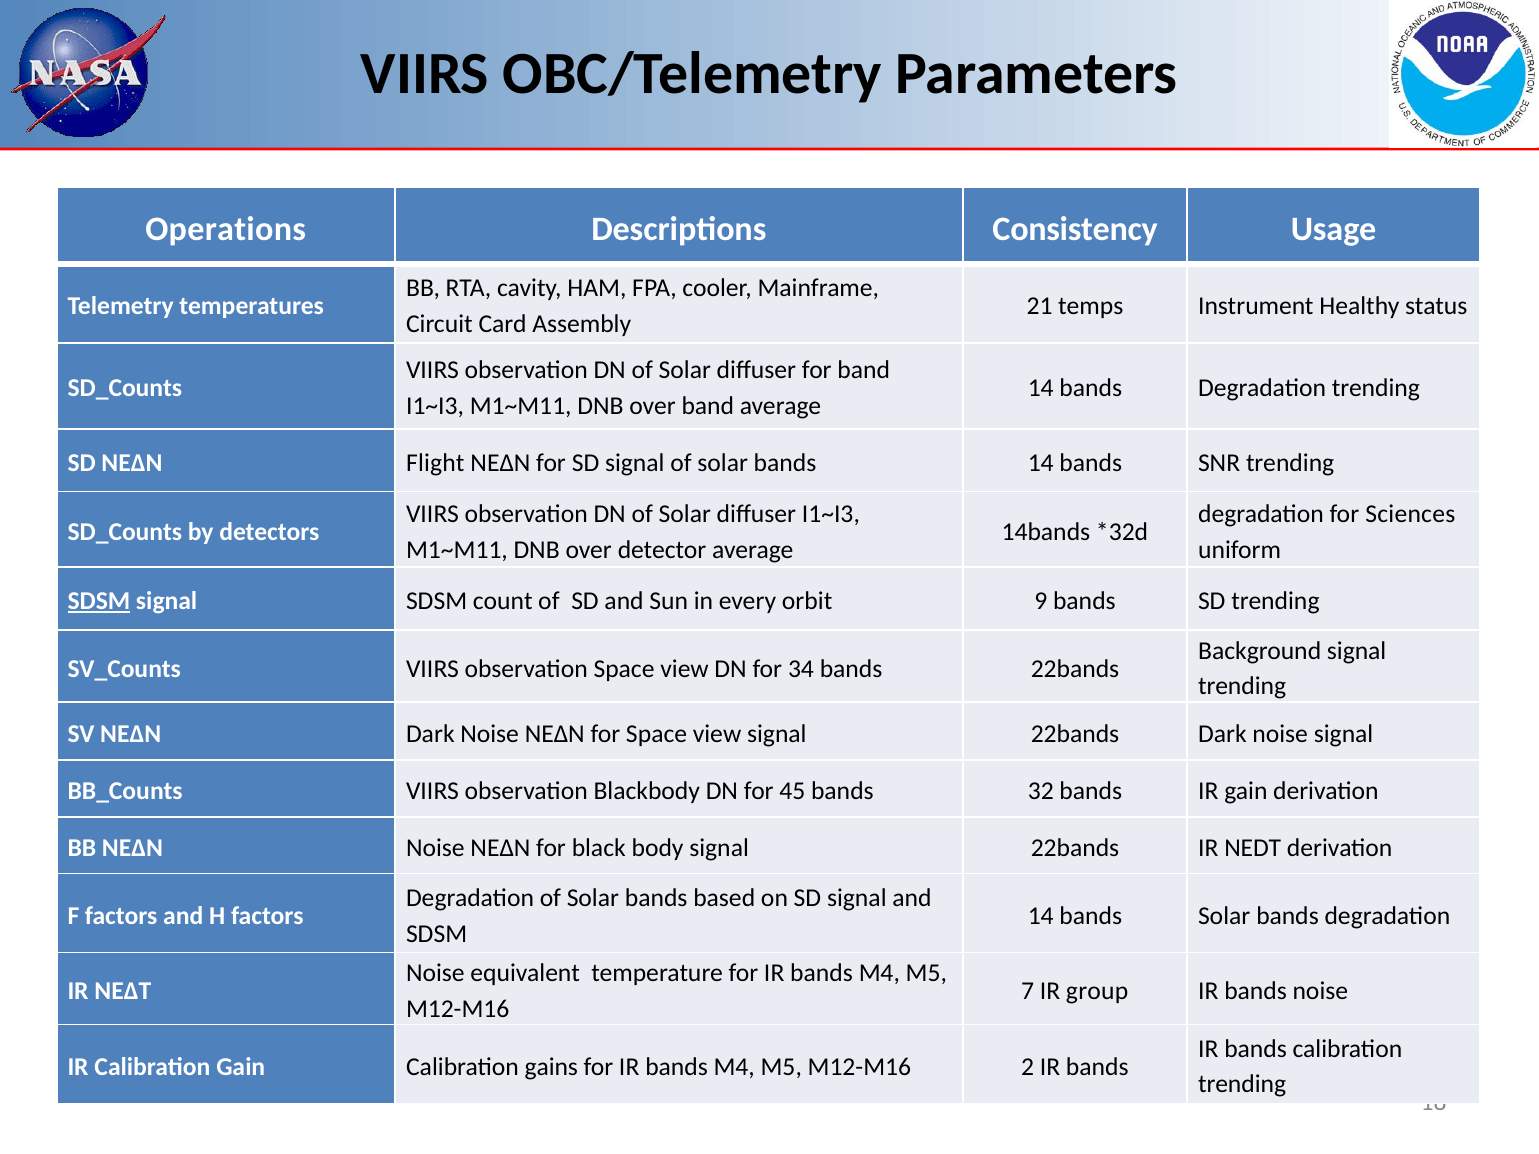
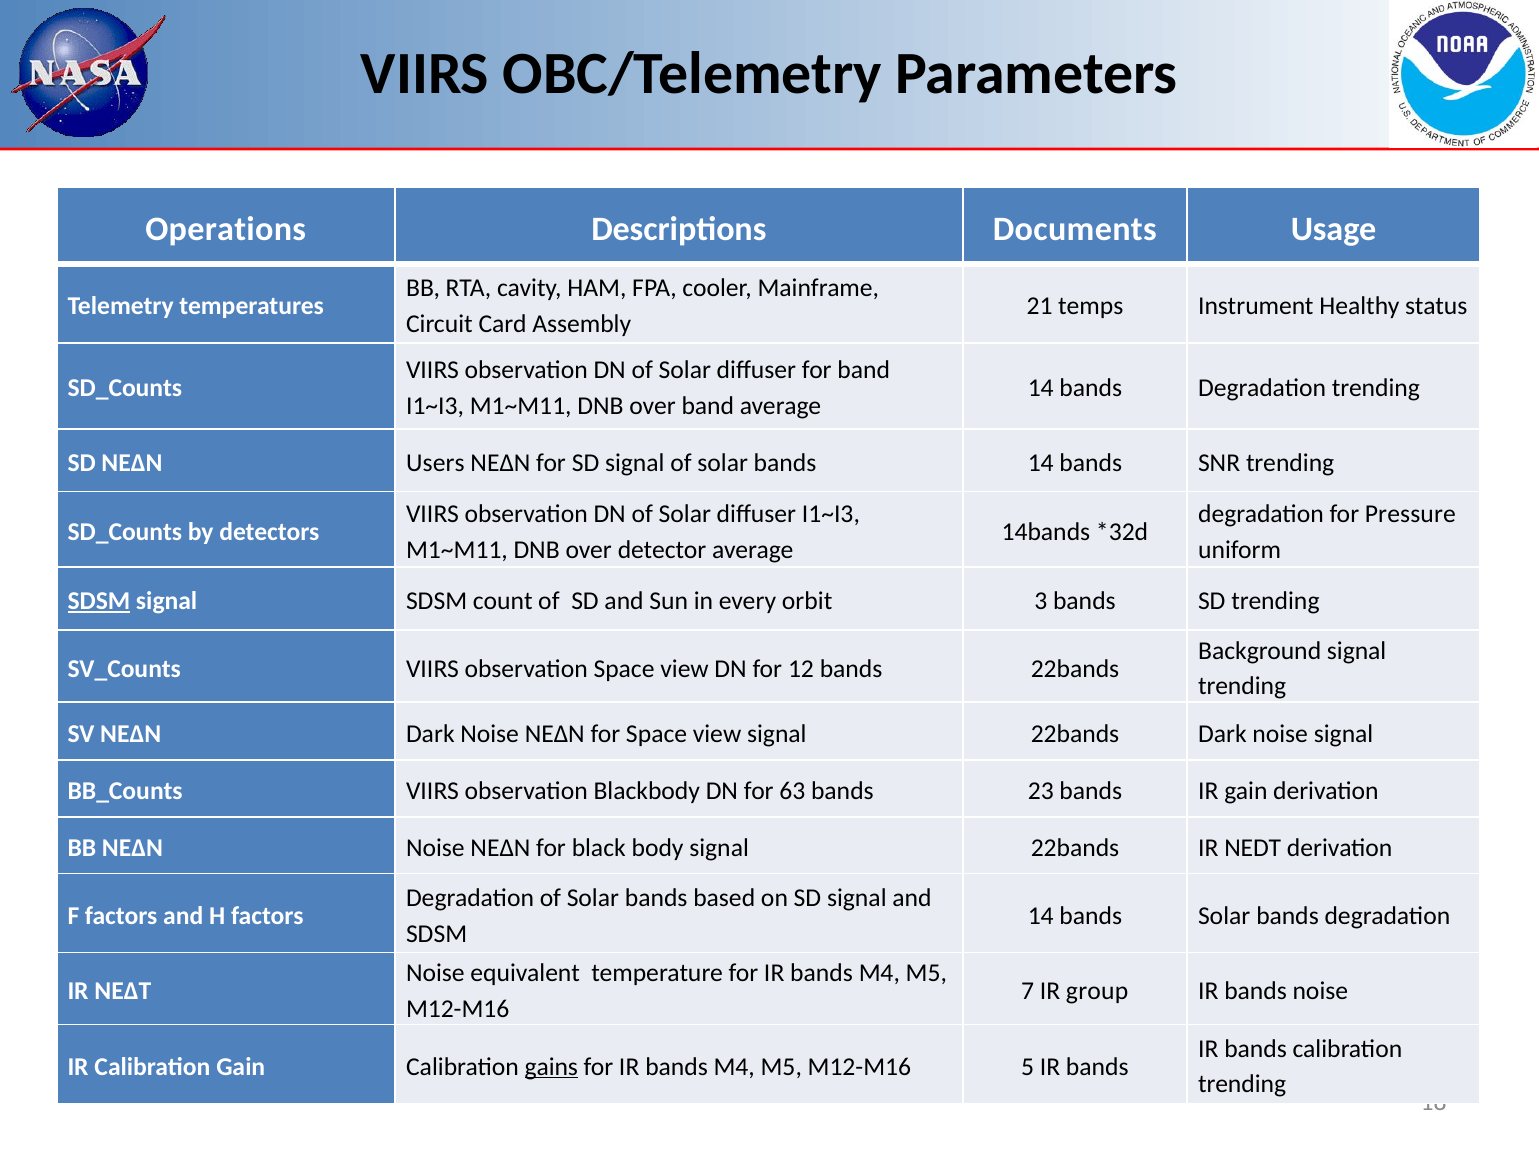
Consistency: Consistency -> Documents (1075, 229)
Flight: Flight -> Users (435, 463)
Sciences: Sciences -> Pressure (1410, 514)
9: 9 -> 3 (1041, 601)
34: 34 -> 12 (801, 669)
45: 45 -> 63 (792, 791)
32: 32 -> 23 (1041, 791)
gains underline: none -> present (551, 1067)
2: 2 -> 5 (1028, 1067)
